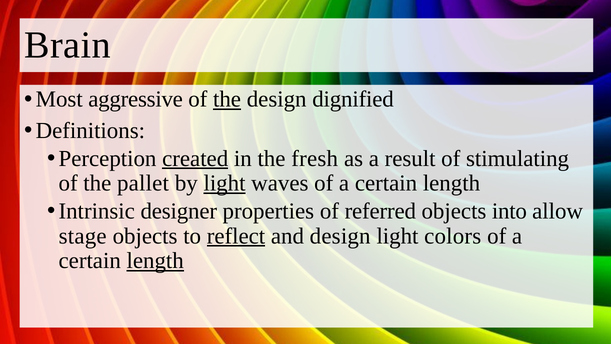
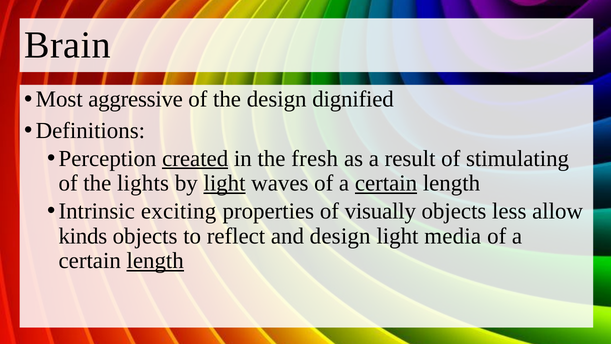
the underline: present -> none (227, 99)
pallet: pallet -> lights (143, 183)
certain underline: none -> present (386, 183)
designer: designer -> exciting (179, 211)
referred: referred -> visually (380, 211)
into: into -> less (509, 211)
stage: stage -> kinds (83, 236)
reflect underline: present -> none (236, 236)
colors: colors -> media (453, 236)
